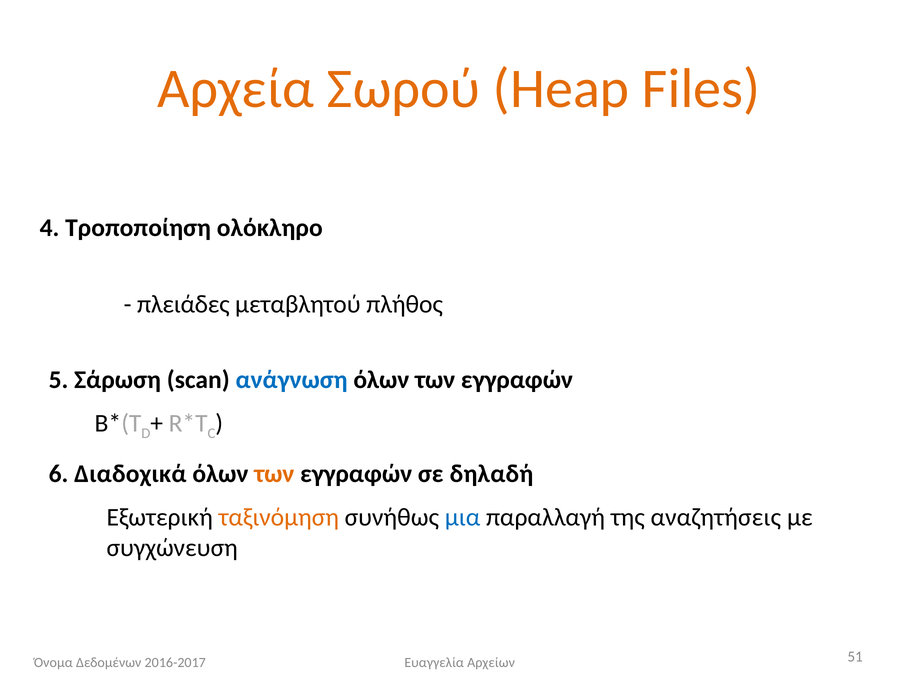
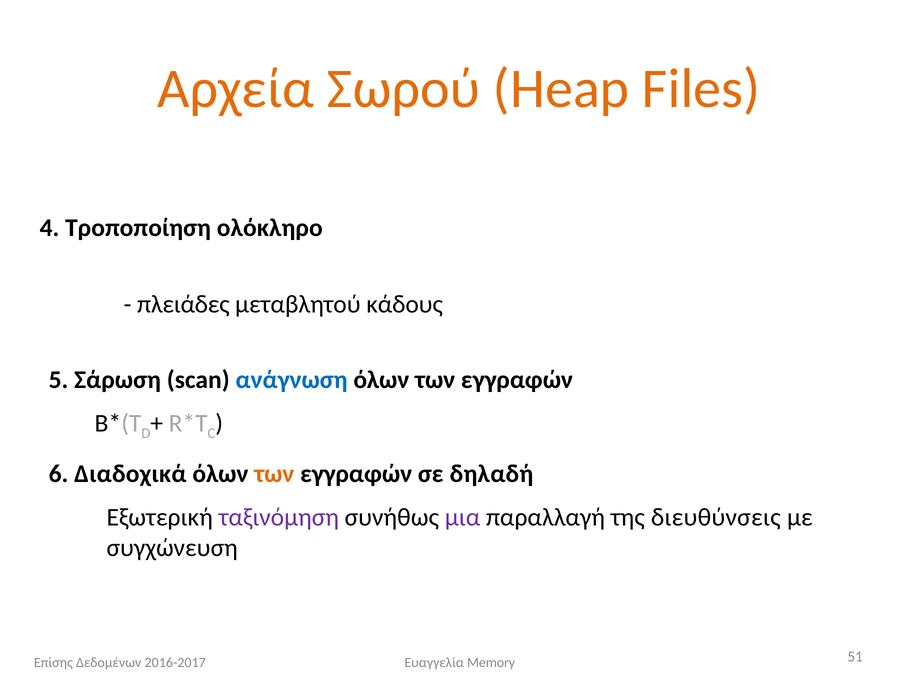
πλήθος: πλήθος -> κάδους (405, 305)
ταξινόμηση colour: orange -> purple (279, 518)
μια colour: blue -> purple (463, 518)
αναζητήσεις: αναζητήσεις -> διευθύνσεις (716, 518)
Όνομα: Όνομα -> Επίσης (53, 663)
Αρχείων: Αρχείων -> Memory (491, 663)
